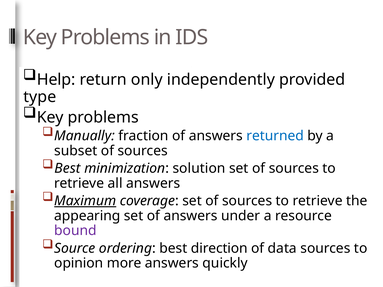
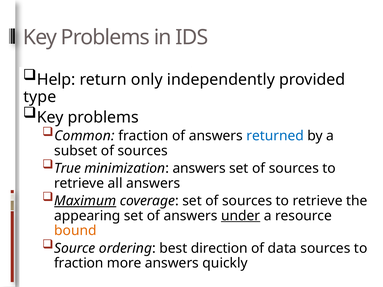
Manually: Manually -> Common (84, 136)
Best: Best -> True (68, 168)
minimization solution: solution -> answers (199, 168)
under underline: none -> present (241, 216)
bound colour: purple -> orange (75, 231)
opinion: opinion -> fraction (79, 263)
